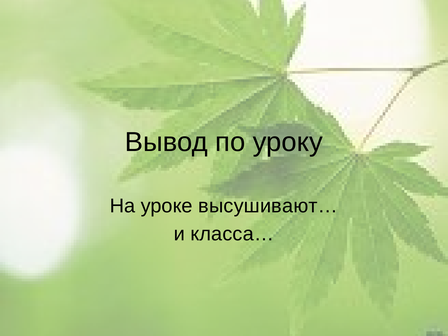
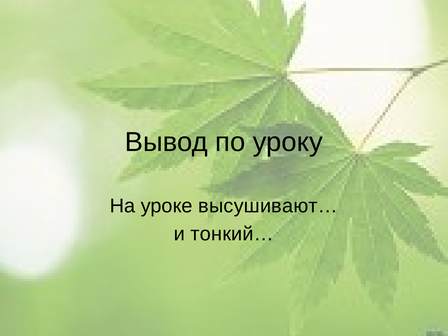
класса…: класса… -> тонкий… (232, 234)
